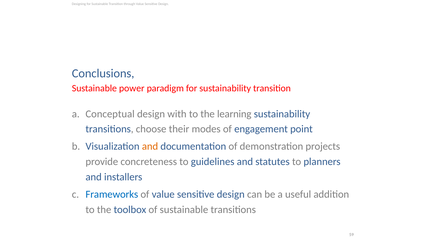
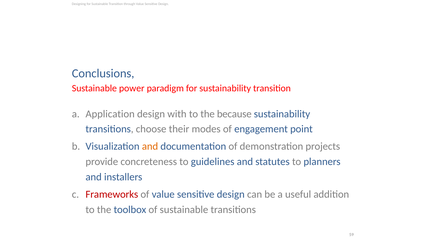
Conceptual: Conceptual -> Application (110, 114)
learning: learning -> because (234, 114)
Frameworks colour: blue -> red (112, 194)
